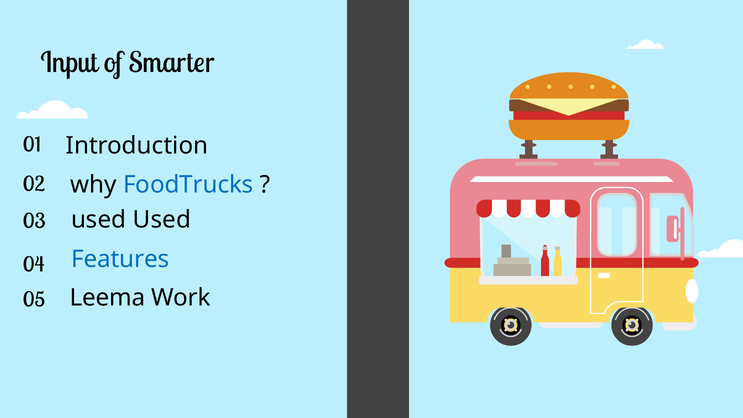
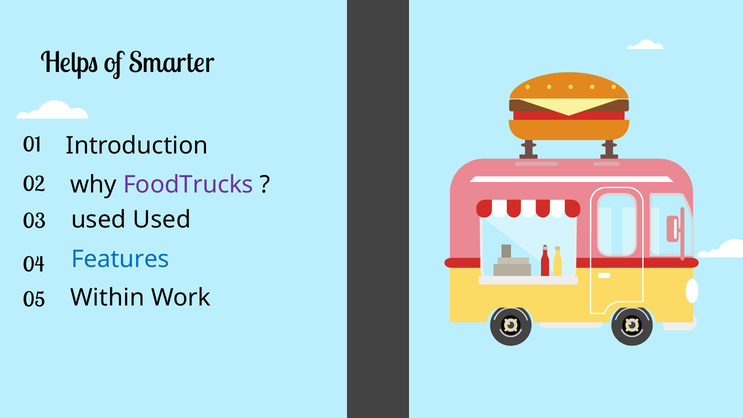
Input: Input -> Helps (69, 63)
FoodTrucks colour: blue -> purple (188, 185)
Leema: Leema -> Within (107, 298)
